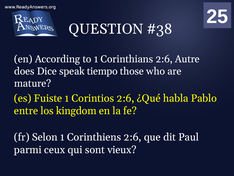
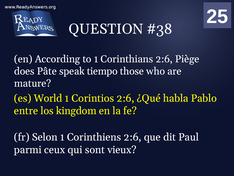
Autre: Autre -> Piège (187, 59)
Dice: Dice -> Pâte (47, 71)
Fuiste: Fuiste -> World (48, 98)
